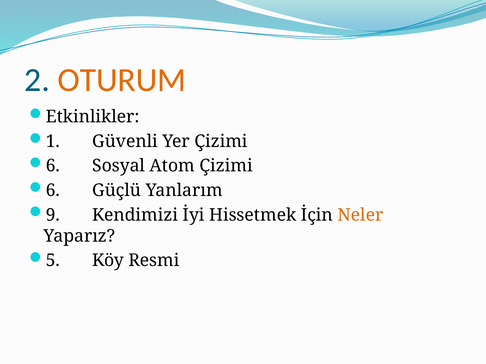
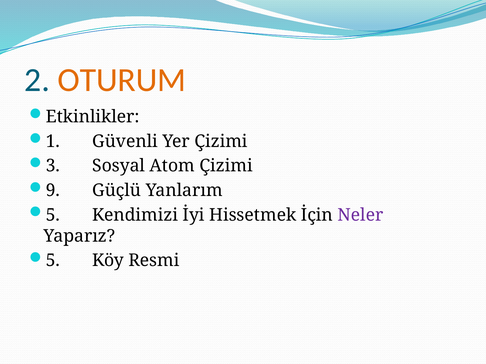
6: 6 -> 3 (53, 166)
6: 6 -> 9 (53, 191)
9: 9 -> 5 (53, 215)
Neler colour: orange -> purple (360, 215)
